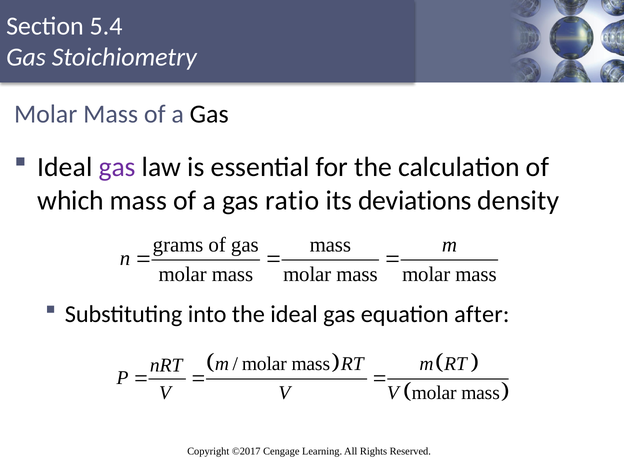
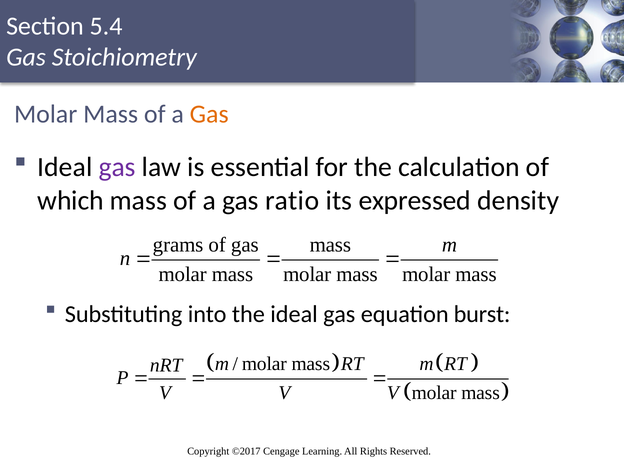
Gas colour: black -> orange (209, 114)
deviations: deviations -> expressed (415, 201)
after: after -> burst (482, 314)
